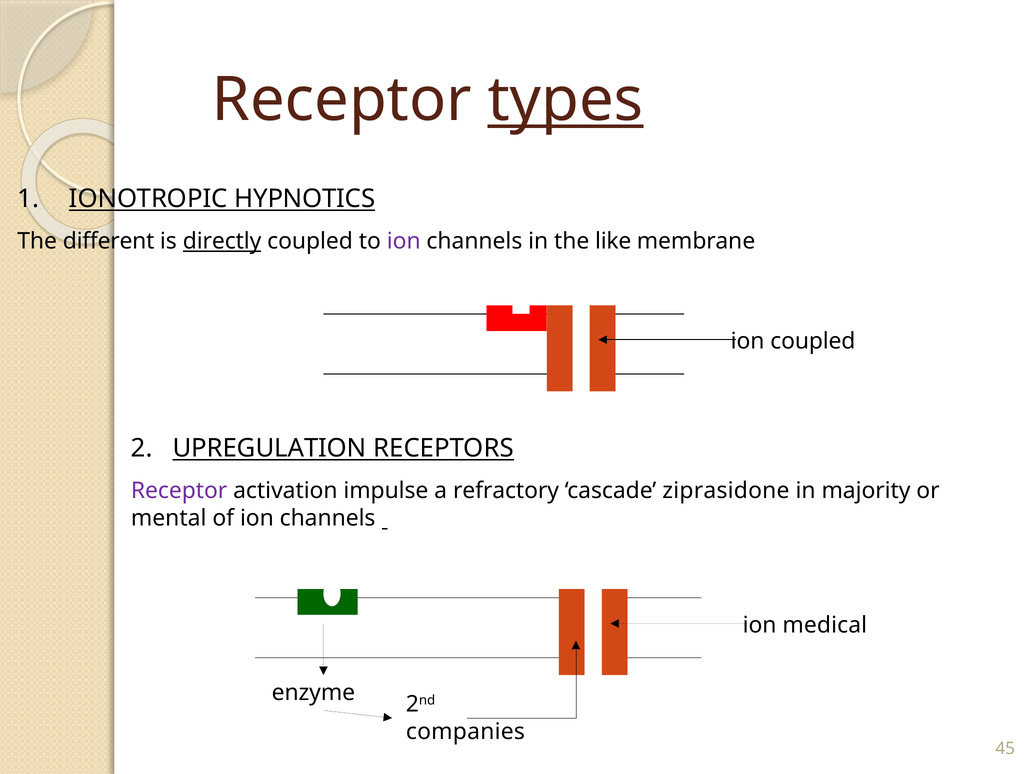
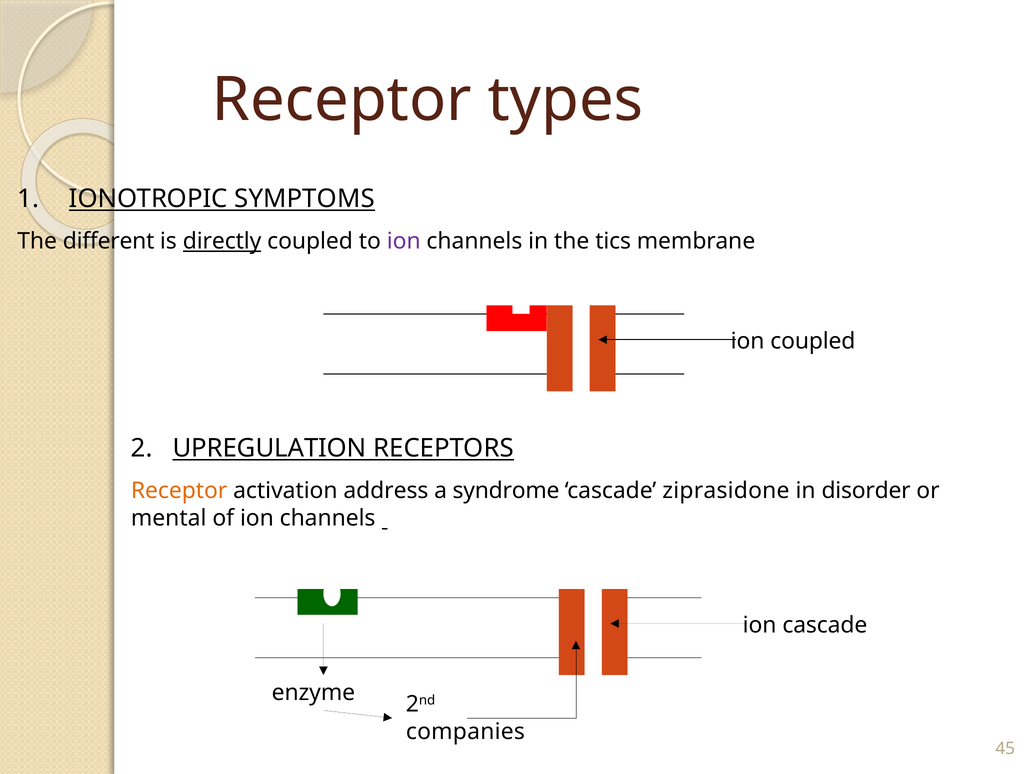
types underline: present -> none (566, 100)
HYPNOTICS: HYPNOTICS -> SYMPTOMS (305, 198)
like: like -> tics (613, 241)
Receptor colour: purple -> orange (179, 490)
impulse: impulse -> address (386, 490)
refractory: refractory -> syndrome (506, 490)
majority: majority -> disorder (866, 490)
ion medical: medical -> cascade (825, 625)
